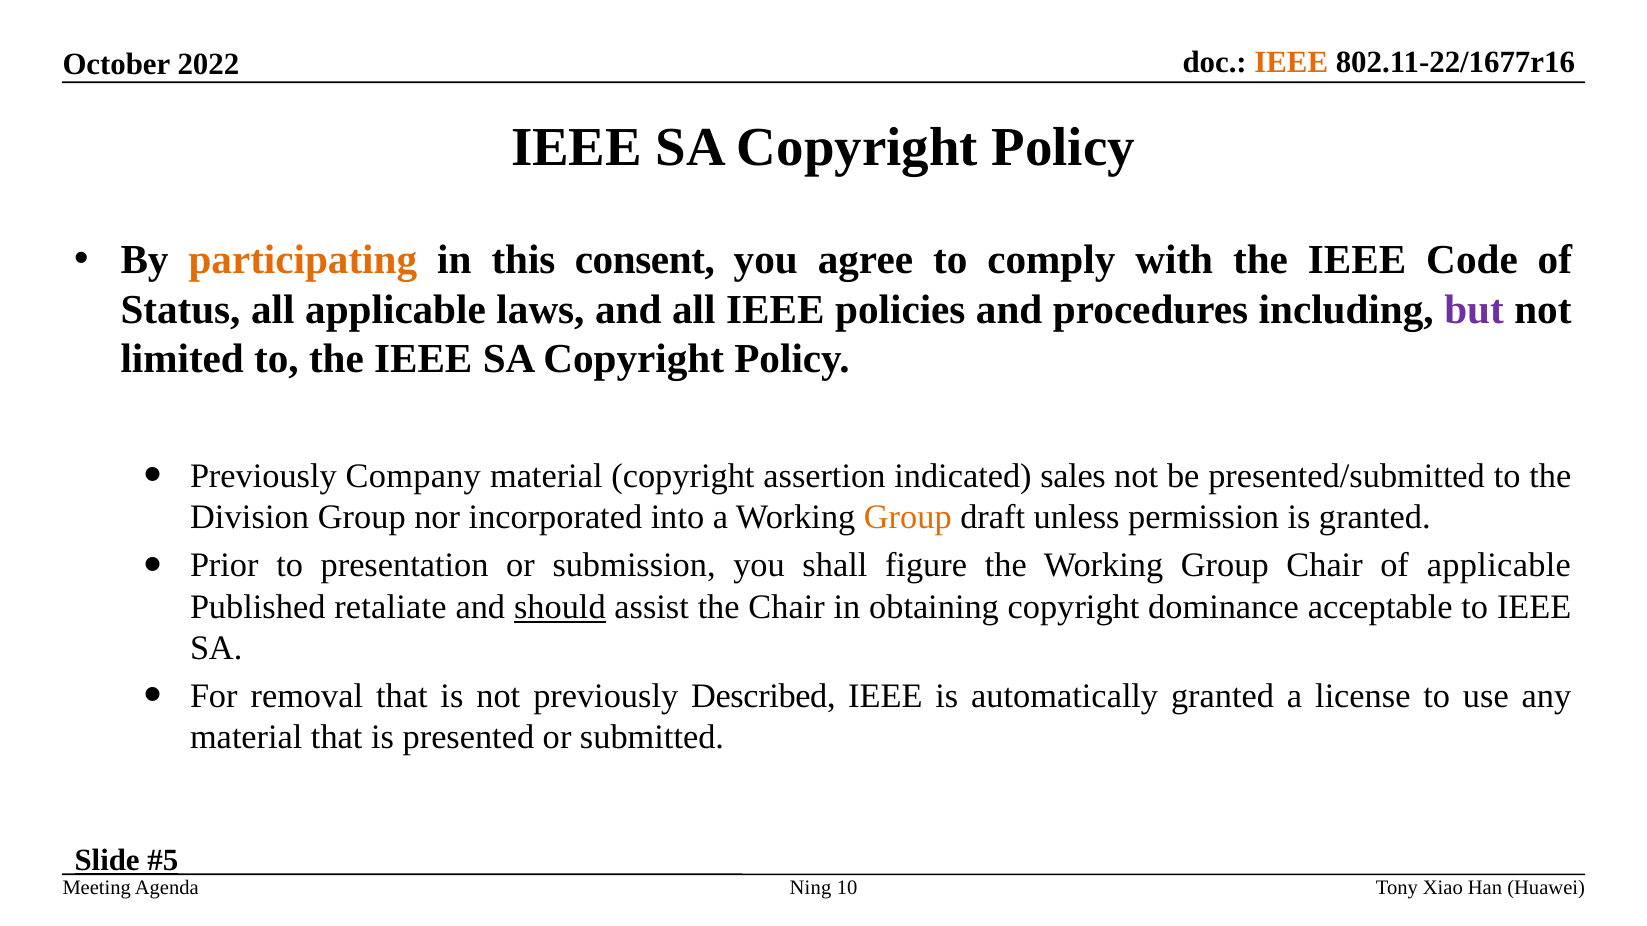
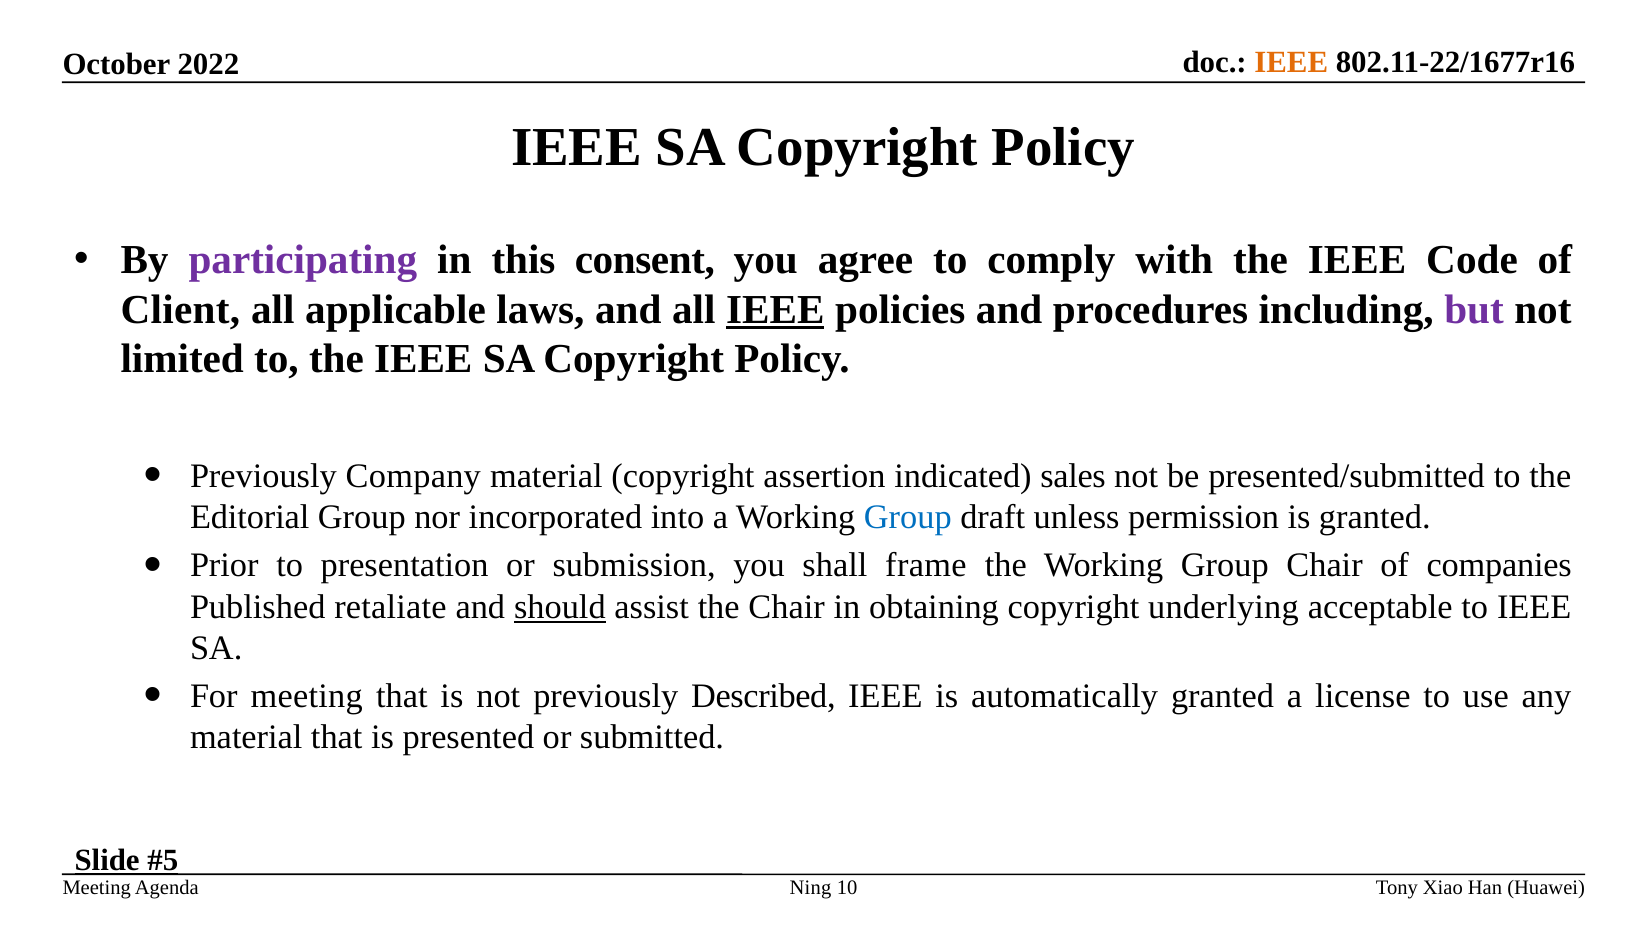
participating colour: orange -> purple (303, 260)
Status: Status -> Client (180, 310)
IEEE underline: none -> present (775, 310)
Division: Division -> Editorial (250, 518)
Group colour: orange -> blue (908, 518)
figure: figure -> frame (926, 566)
of applicable: applicable -> companies (1499, 566)
dominance: dominance -> underlying (1223, 607)
For removal: removal -> meeting (307, 696)
